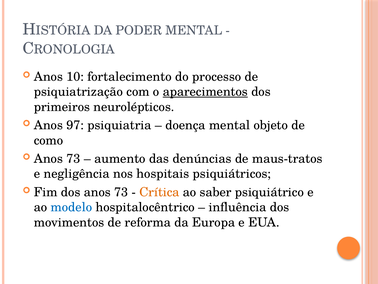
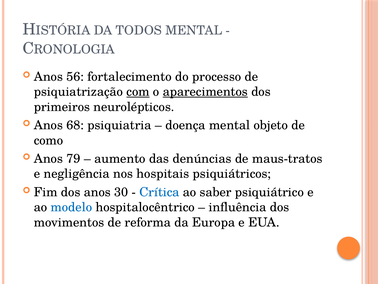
PODER: PODER -> TODOS (139, 31)
10: 10 -> 56 (75, 76)
com underline: none -> present (138, 92)
97: 97 -> 68 (75, 125)
73: 73 -> 79 (73, 158)
dos anos 73: 73 -> 30 (121, 192)
Crítica colour: orange -> blue (159, 192)
